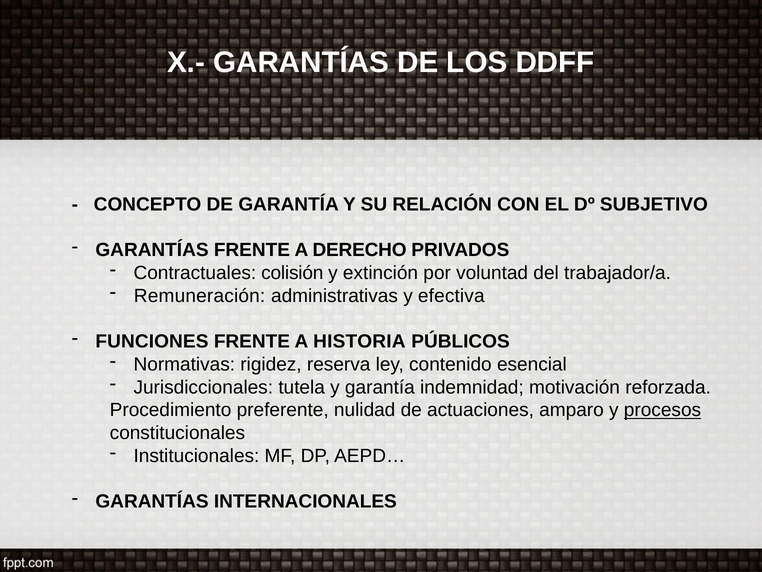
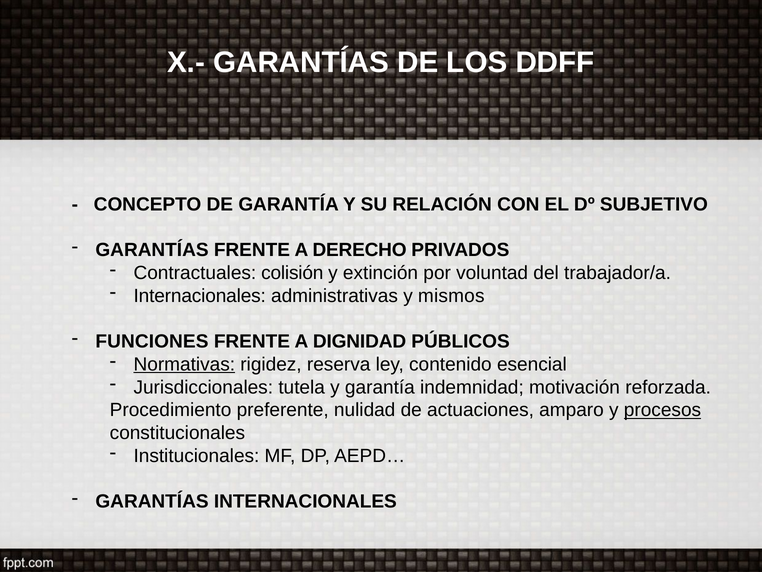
Remuneración: Remuneración -> Internacionales (200, 296)
efectiva: efectiva -> mismos (451, 296)
HISTORIA: HISTORIA -> DIGNIDAD (360, 341)
Normativas underline: none -> present (184, 364)
